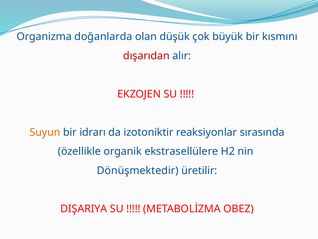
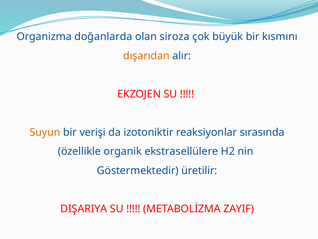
düşük: düşük -> siroza (175, 37)
dışarıdan colour: red -> orange (146, 56)
idrarı: idrarı -> verişi (93, 132)
Dönüşmektedir: Dönüşmektedir -> Göstermektedir (138, 170)
OBEZ: OBEZ -> ZAYIF (239, 208)
